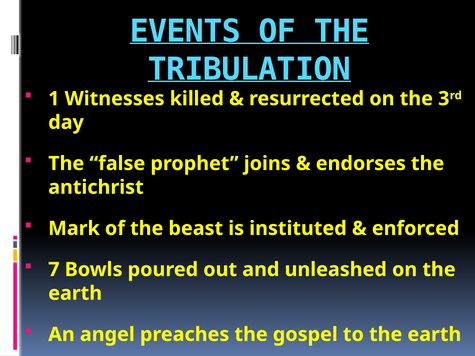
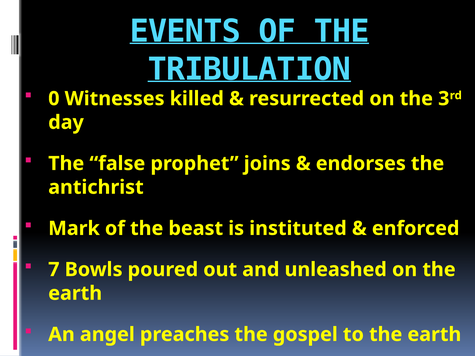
1: 1 -> 0 (54, 99)
